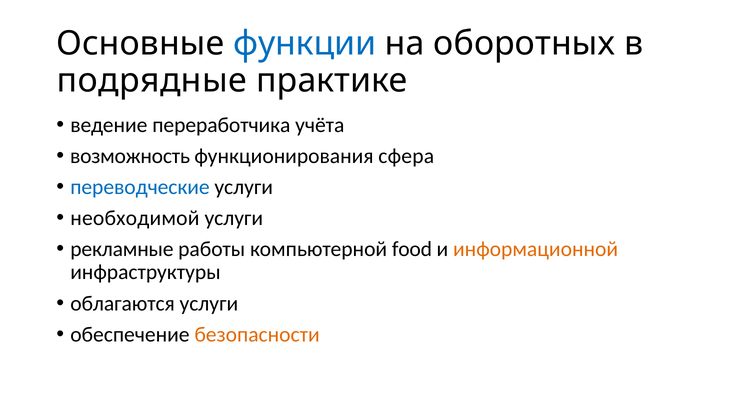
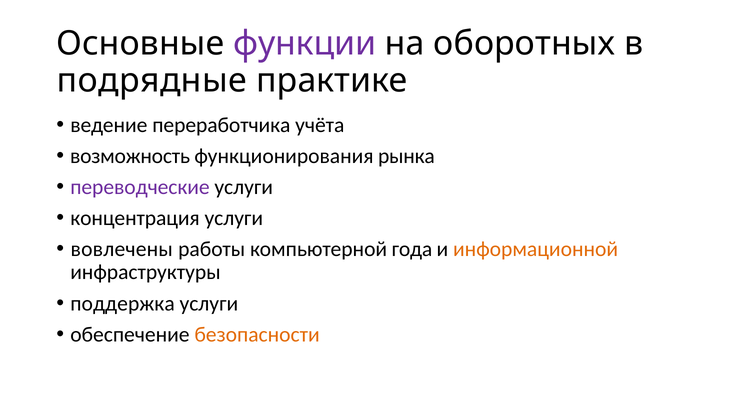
функции colour: blue -> purple (305, 44)
сфера: сфера -> рынка (406, 156)
переводческие colour: blue -> purple (140, 187)
необходимой: необходимой -> концентрация (135, 218)
рекламные: рекламные -> вовлечены (122, 249)
food: food -> года (412, 249)
облагаются: облагаются -> поддержка (123, 304)
